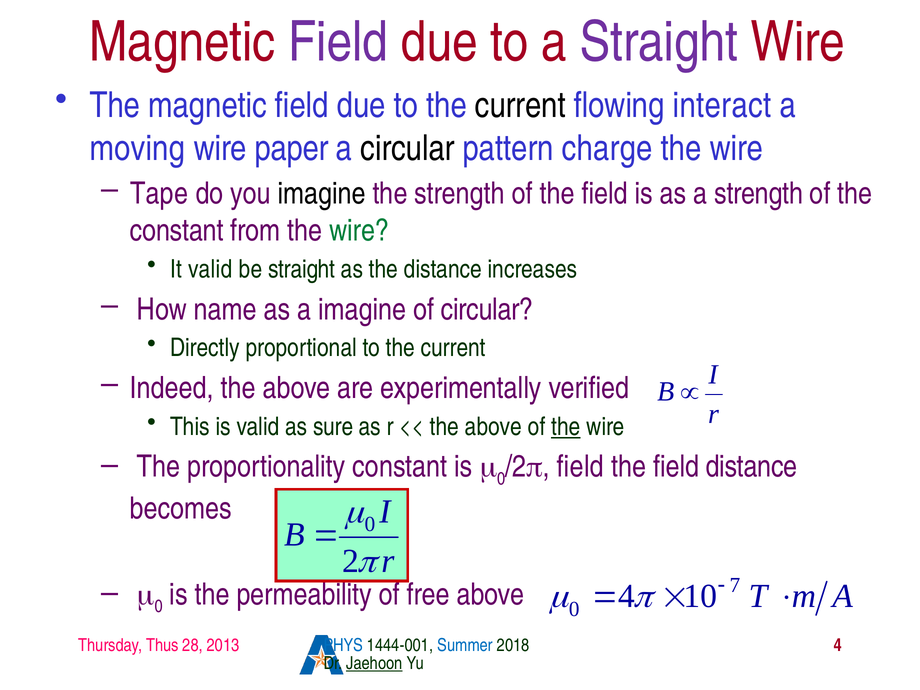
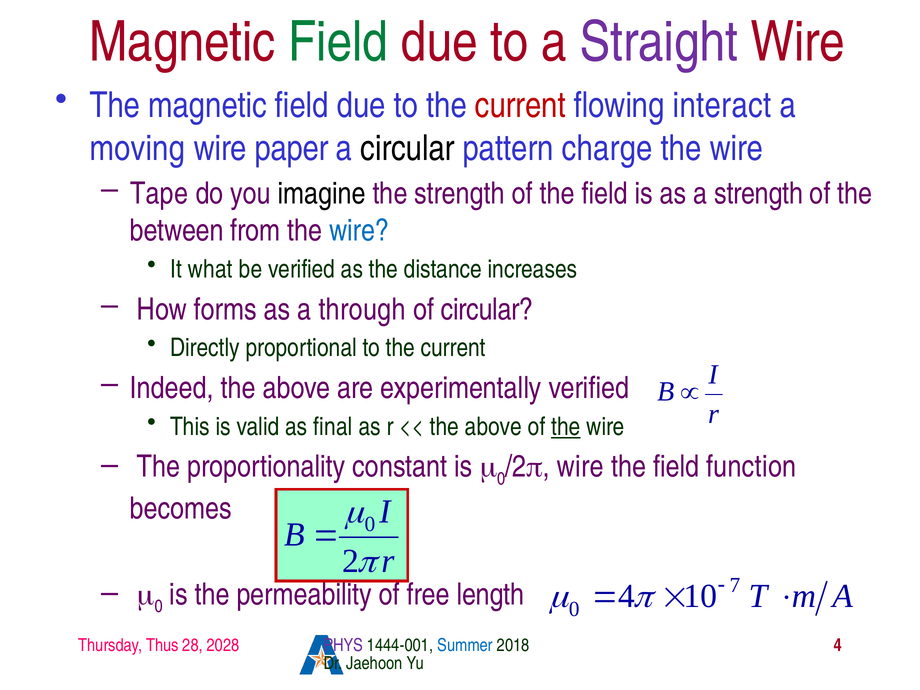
Field colour: purple -> green (338, 42)
current colour: black -> red (520, 105)
constant: constant -> between (177, 231)
wire colour: green -> blue (359, 231)
It valid: valid -> what (210, 269)
be straight: straight -> verified (302, 269)
name: name -> forms (225, 309)
a imagine: imagine -> through (362, 309)
sure: sure -> final (333, 427)
field: field -> wire (580, 467)
field distance: distance -> function (751, 467)
free above: above -> length (491, 595)
2013: 2013 -> 2028 (223, 645)
PHYS colour: blue -> purple (343, 645)
Jaehoon underline: present -> none (374, 663)
